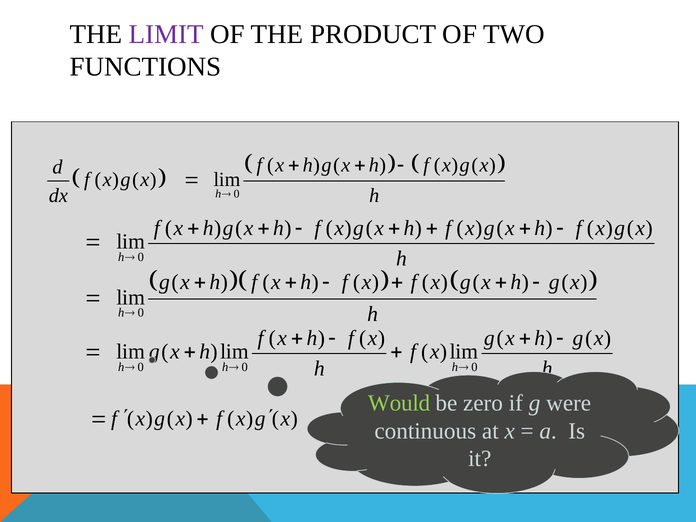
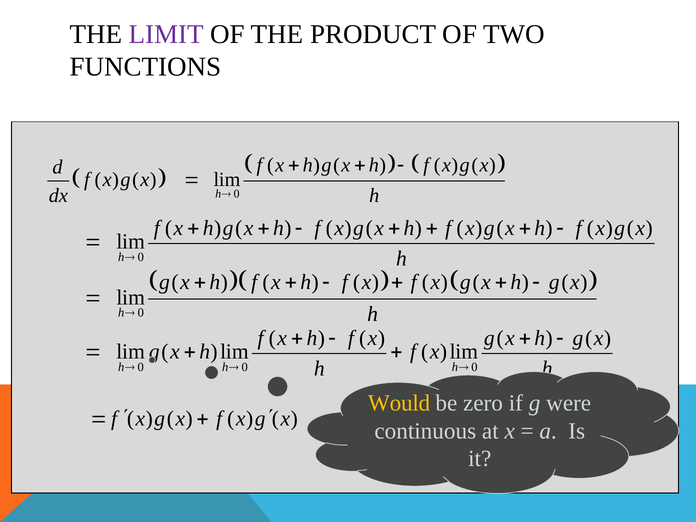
Would colour: light green -> yellow (399, 403)
